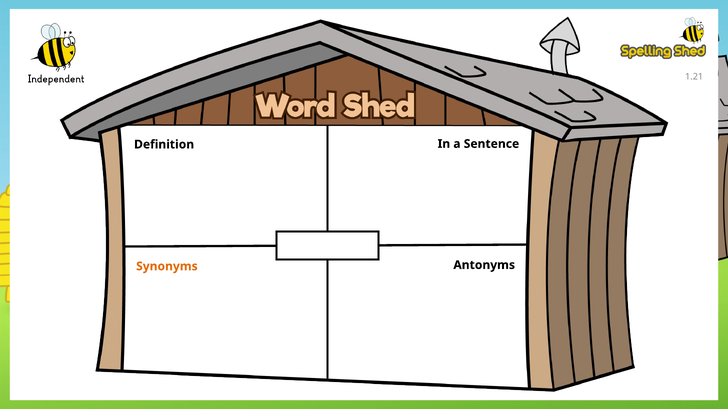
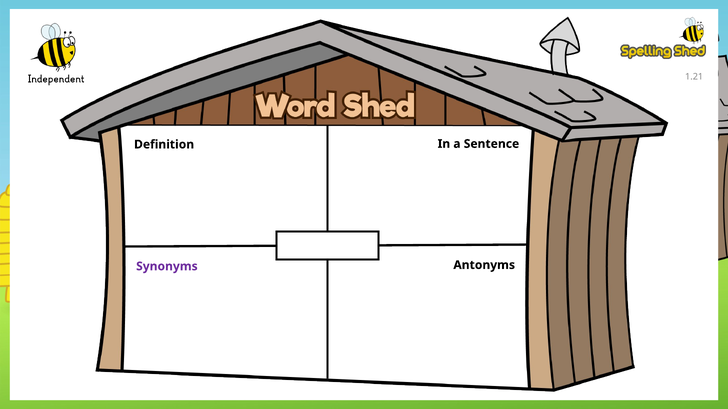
Synonyms colour: orange -> purple (167, 267)
